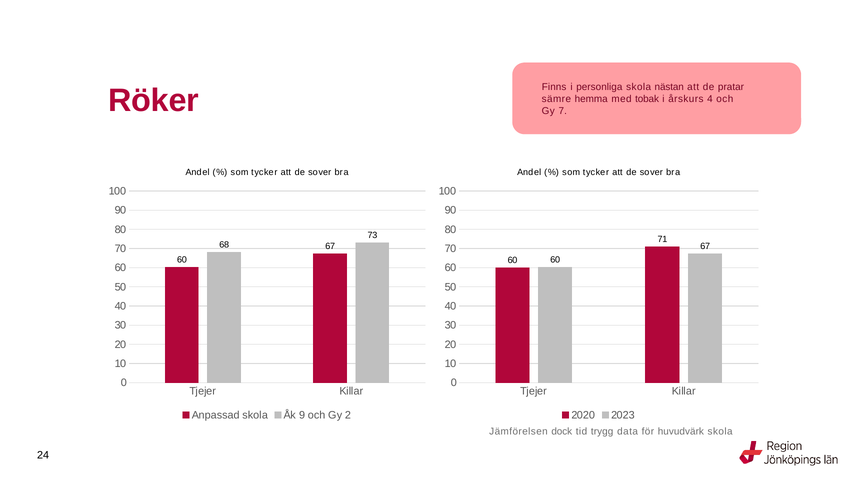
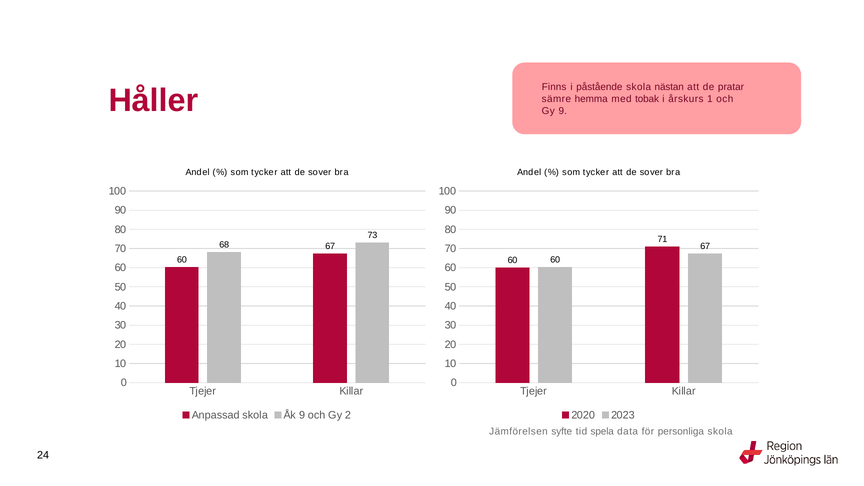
personliga: personliga -> påstående (599, 87)
Röker: Röker -> Håller (153, 101)
4: 4 -> 1 (710, 99)
Gy 7: 7 -> 9 (563, 111)
dock: dock -> syfte (562, 431)
trygg: trygg -> spela (602, 431)
huvudvärk: huvudvärk -> personliga (681, 431)
